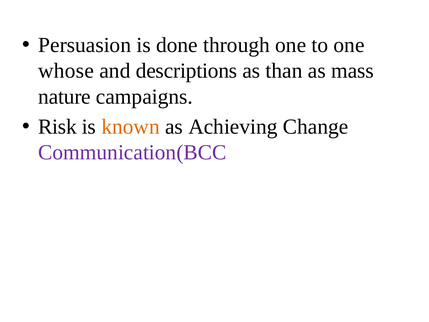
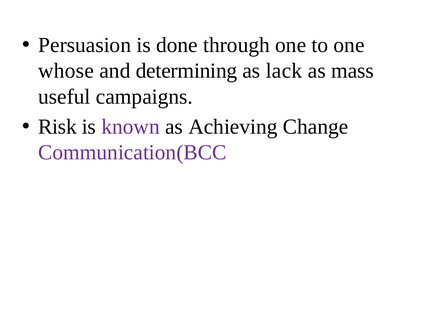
descriptions: descriptions -> determining (187, 71)
than: than -> lack (284, 71)
nature: nature -> useful (64, 97)
known colour: orange -> purple (131, 127)
